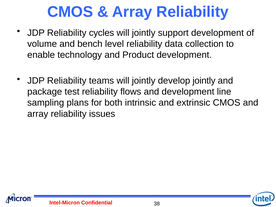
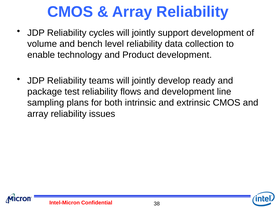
develop jointly: jointly -> ready (204, 81)
